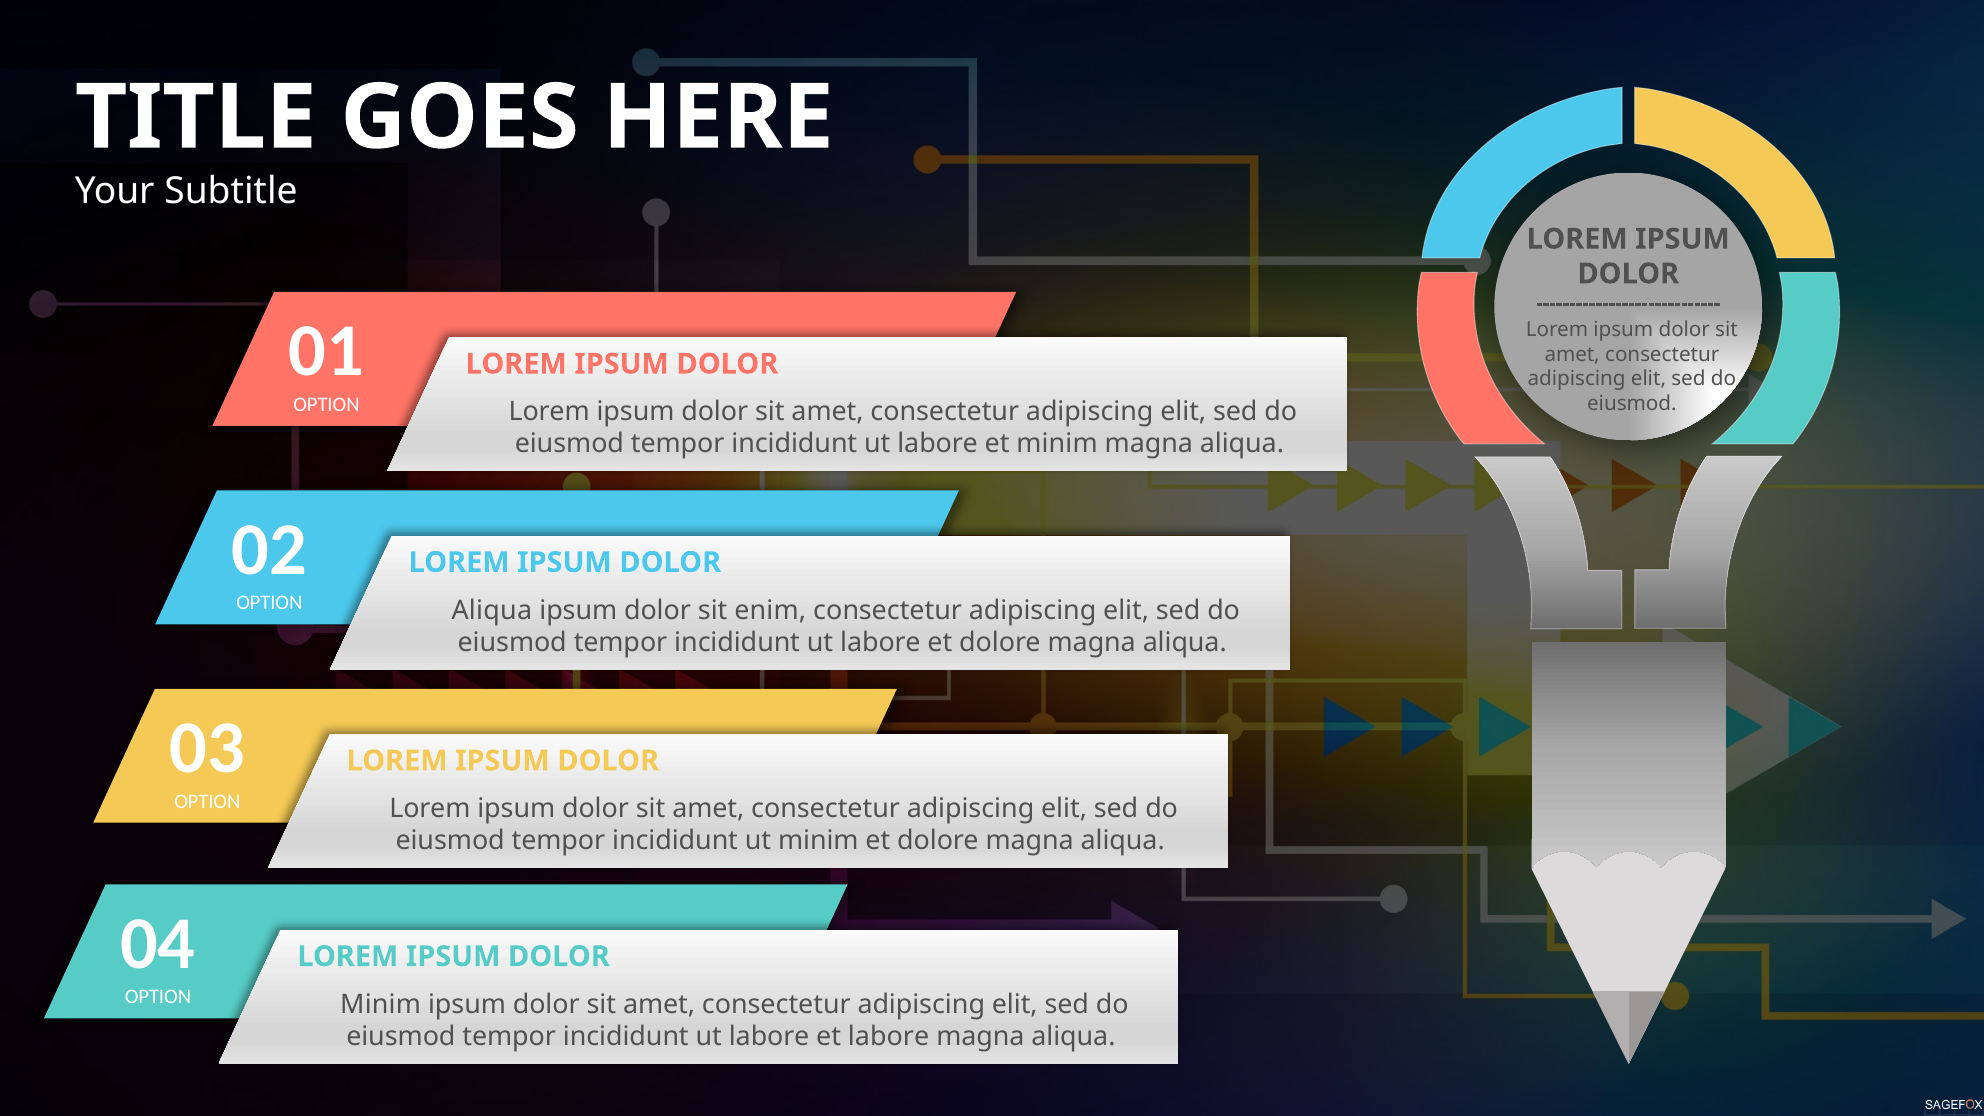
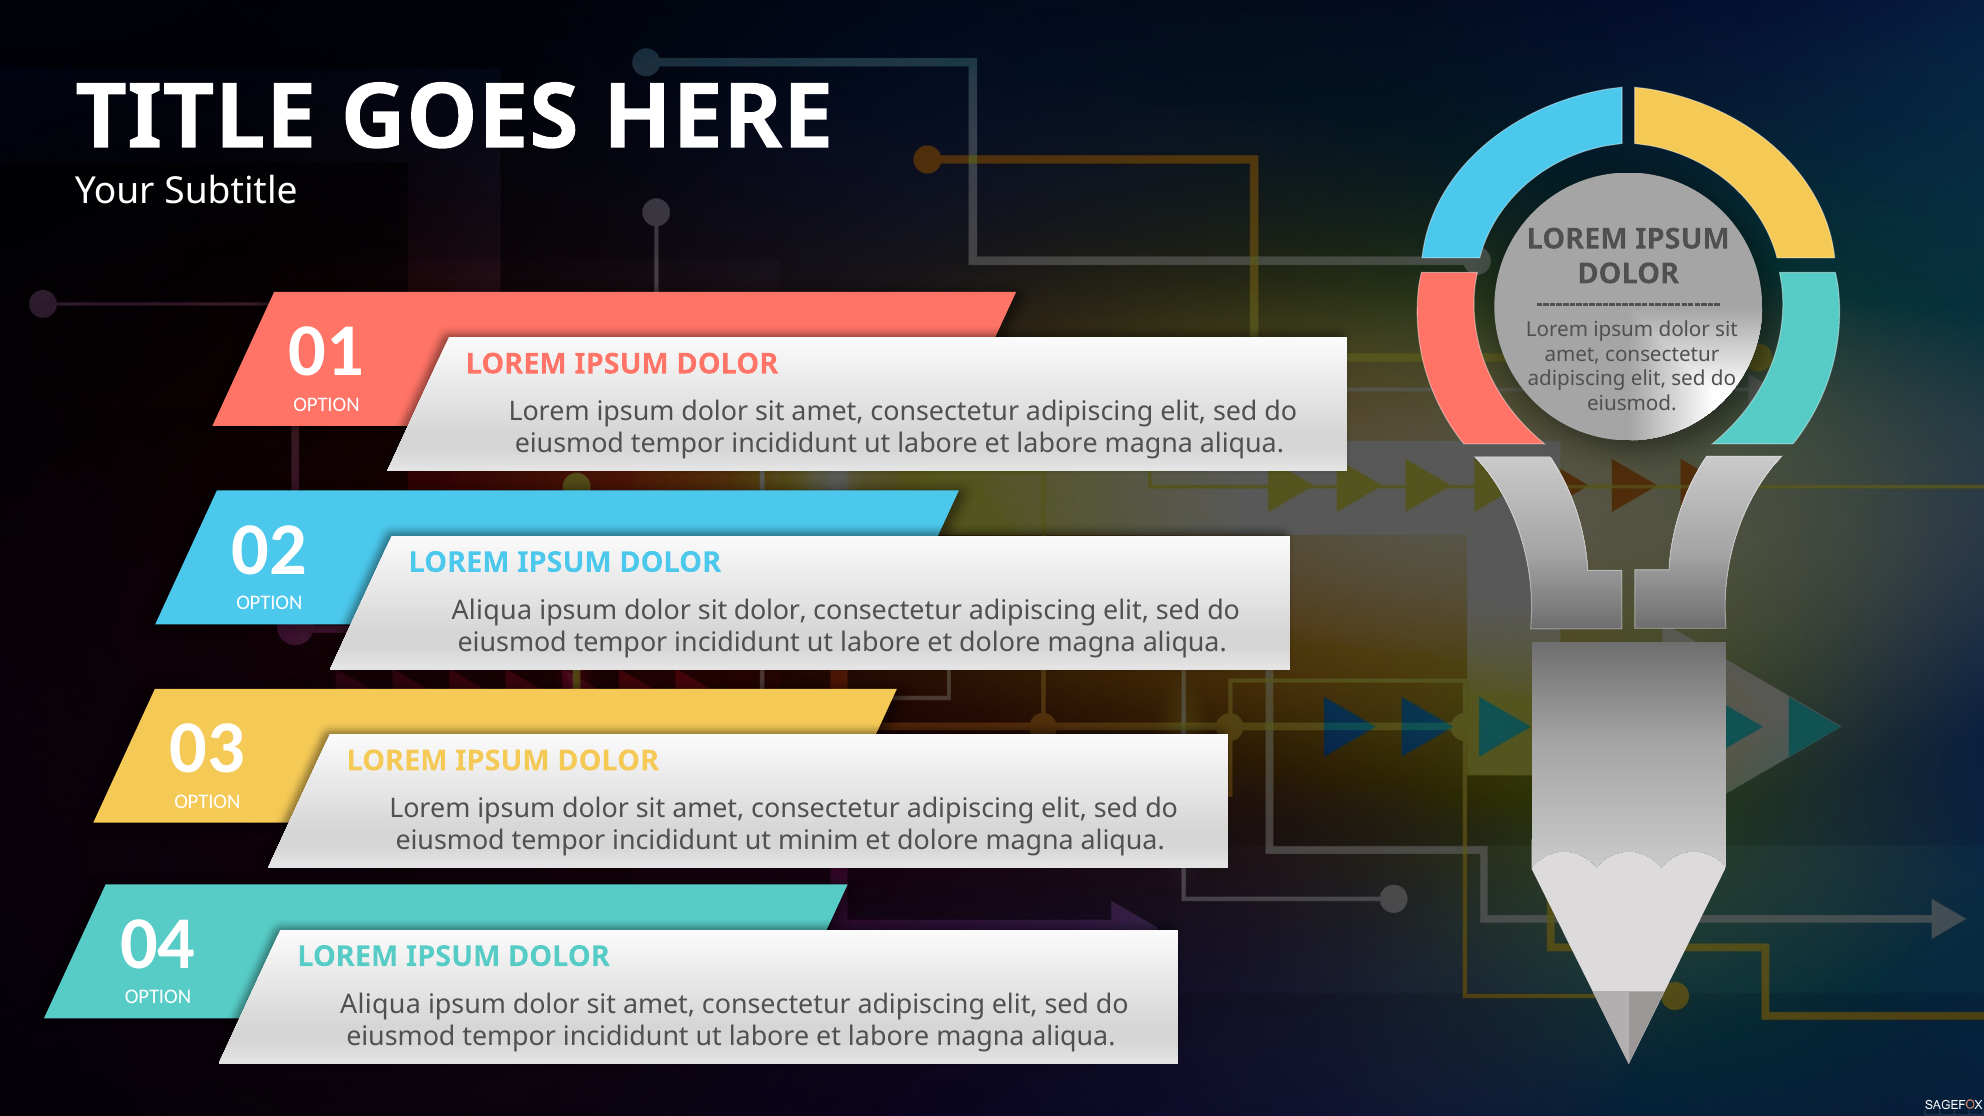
minim: minim -> labore (1057, 444)
sit enim: enim -> dolor (770, 610)
Minim: Minim -> Aliqua (381, 1004)
